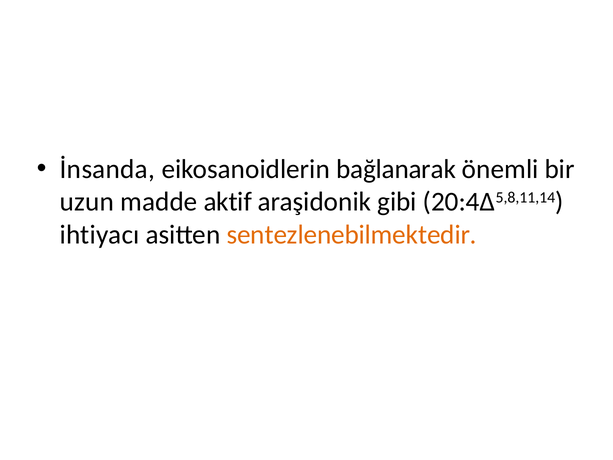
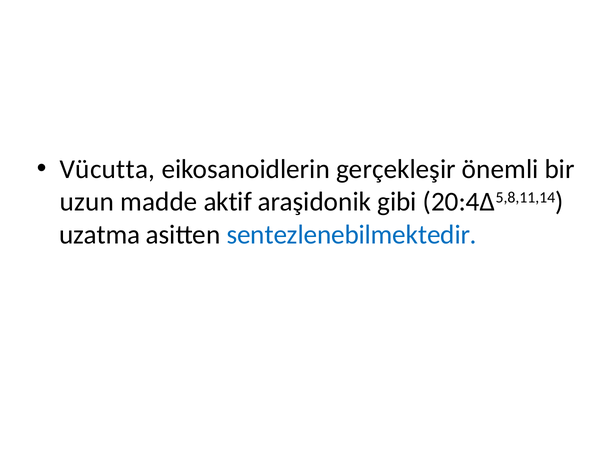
İnsanda: İnsanda -> Vücutta (107, 169)
bağlanarak: bağlanarak -> gerçekleşir (396, 169)
ihtiyacı: ihtiyacı -> uzatma (100, 235)
sentezlenebilmektedir colour: orange -> blue (352, 235)
